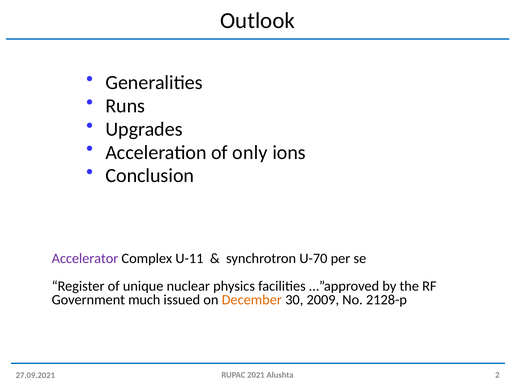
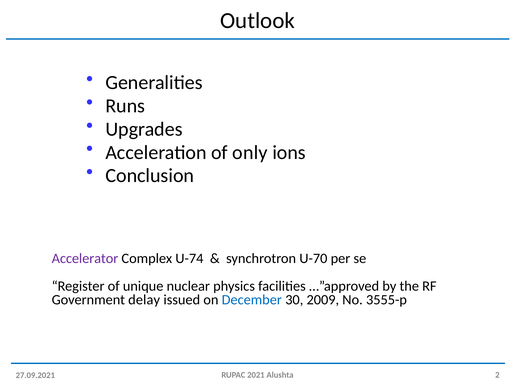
U-11: U-11 -> U-74 (189, 259)
much: much -> delay (144, 300)
December colour: orange -> blue (252, 300)
2128-р: 2128-р -> 3555-р (386, 300)
